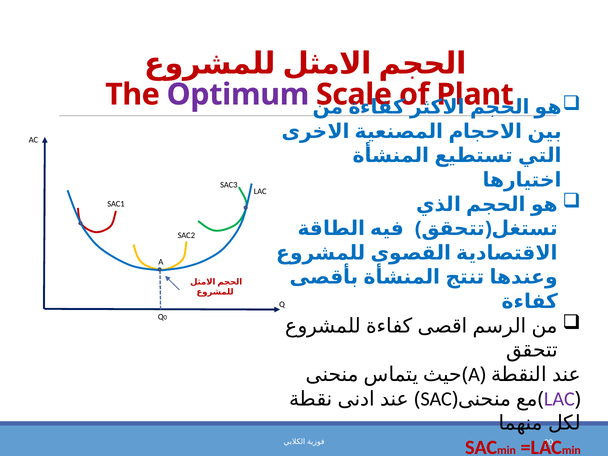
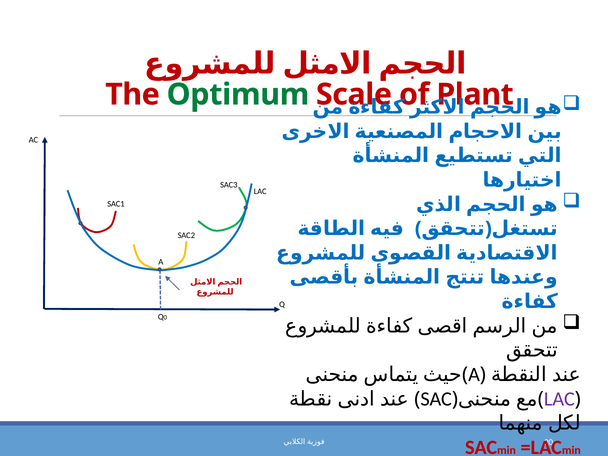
Optimum colour: purple -> green (238, 95)
